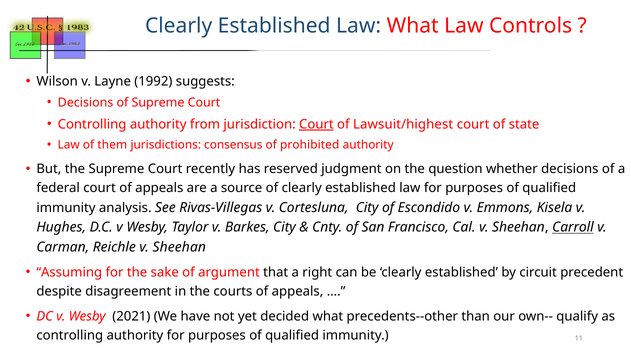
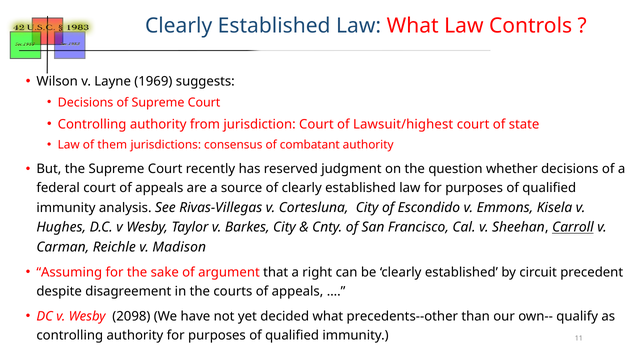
1992: 1992 -> 1969 (153, 81)
Court underline: present -> none (316, 124)
prohibited: prohibited -> combatant (310, 145)
Reichle v Sheehan: Sheehan -> Madison (179, 247)
2021: 2021 -> 2098 (131, 316)
